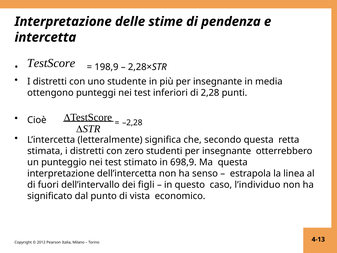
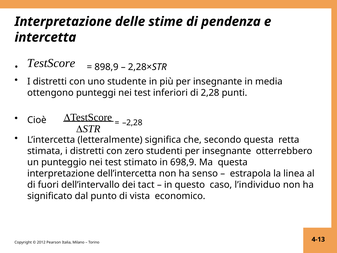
198,9: 198,9 -> 898,9 (106, 67)
figli: figli -> tact (146, 185)
